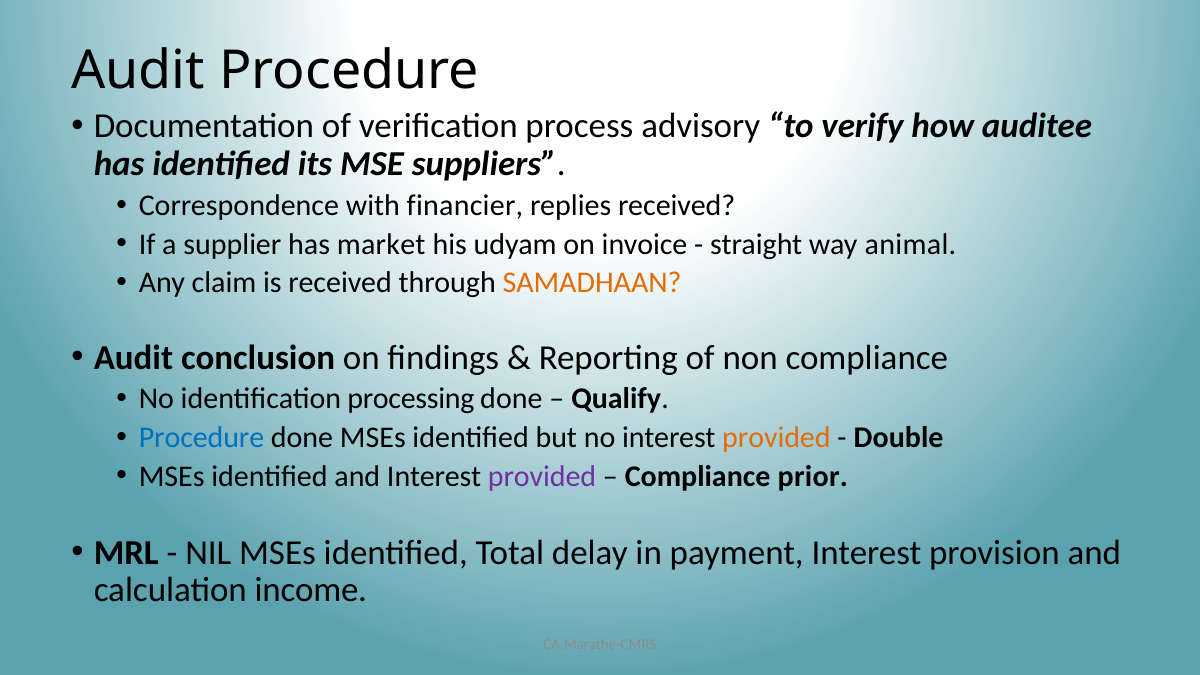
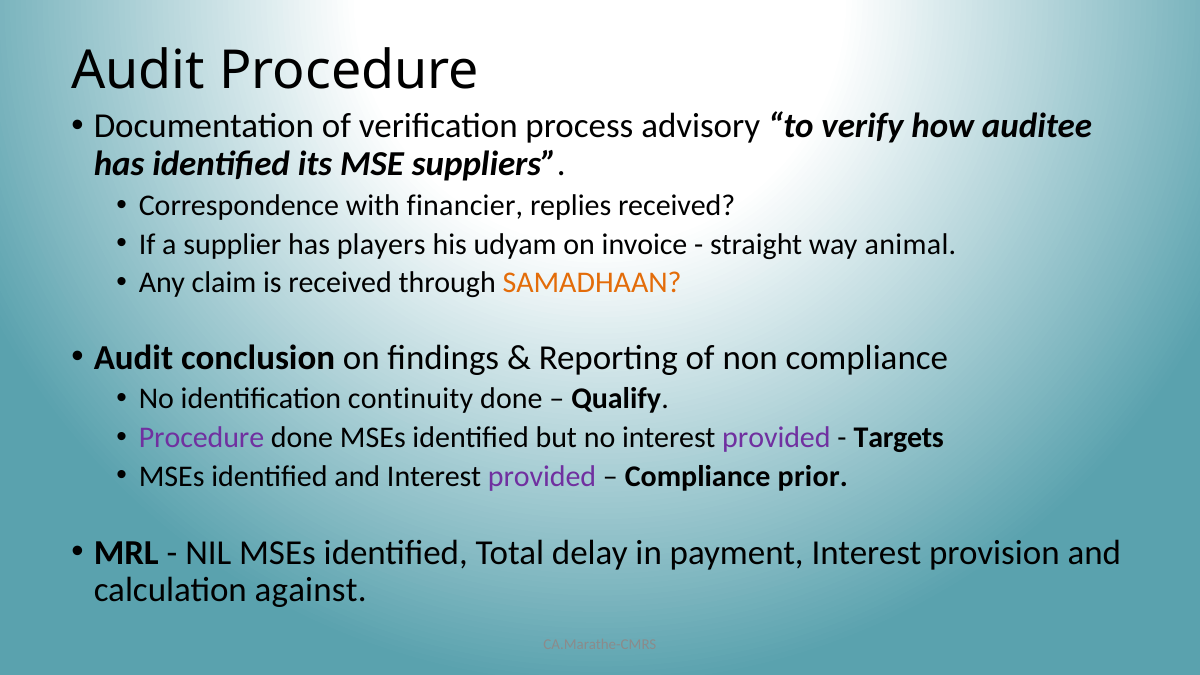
market: market -> players (381, 244)
processing: processing -> continuity (411, 399)
Procedure colour: blue -> purple (202, 438)
provided colour: orange -> purple (776, 438)
Double: Double -> Targets (899, 438)
income: income -> against (311, 590)
